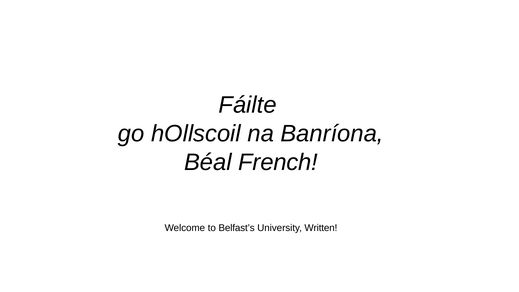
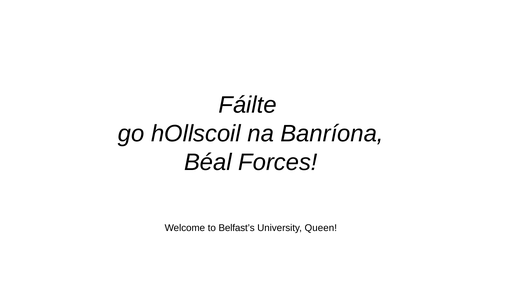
French: French -> Forces (278, 162)
Written: Written -> Queen (321, 228)
